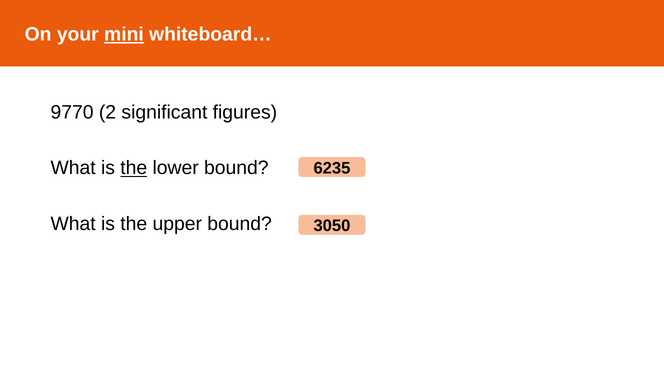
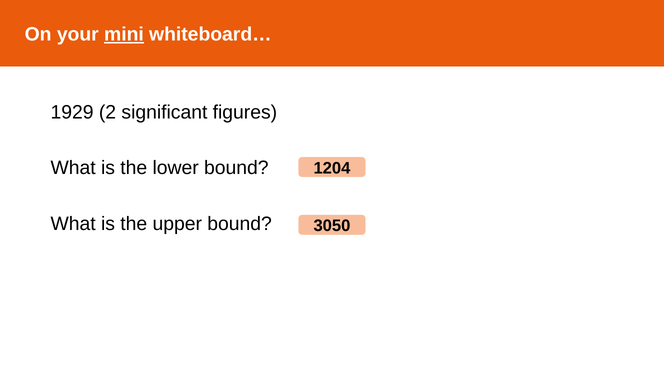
9770: 9770 -> 1929 (72, 112)
the underline: present -> none (134, 168)
6235: 6235 -> 1204 (332, 168)
